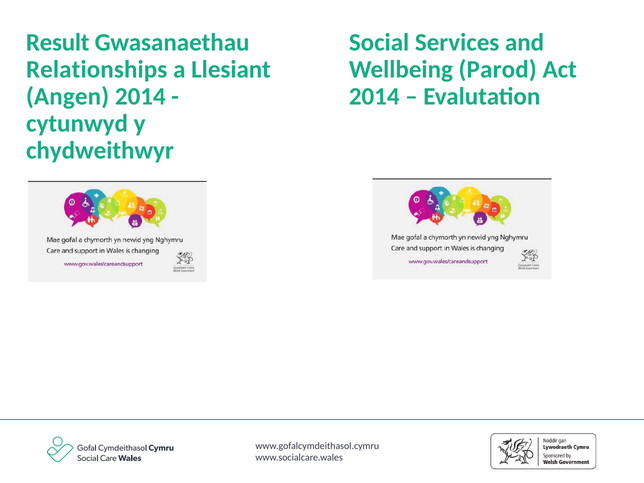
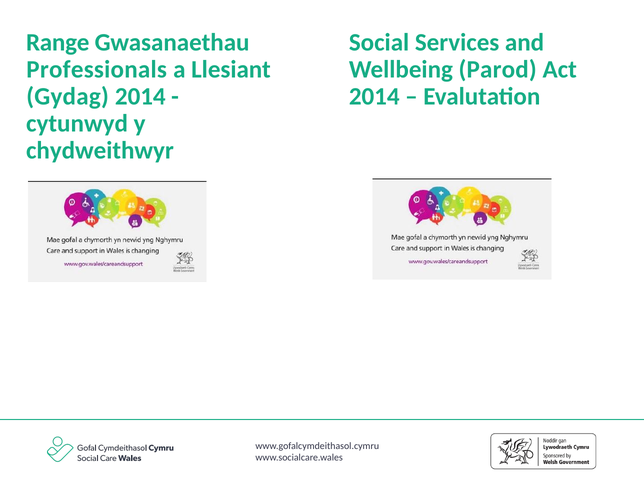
Result: Result -> Range (58, 42)
Relationships: Relationships -> Professionals (97, 69)
Angen: Angen -> Gydag (68, 96)
